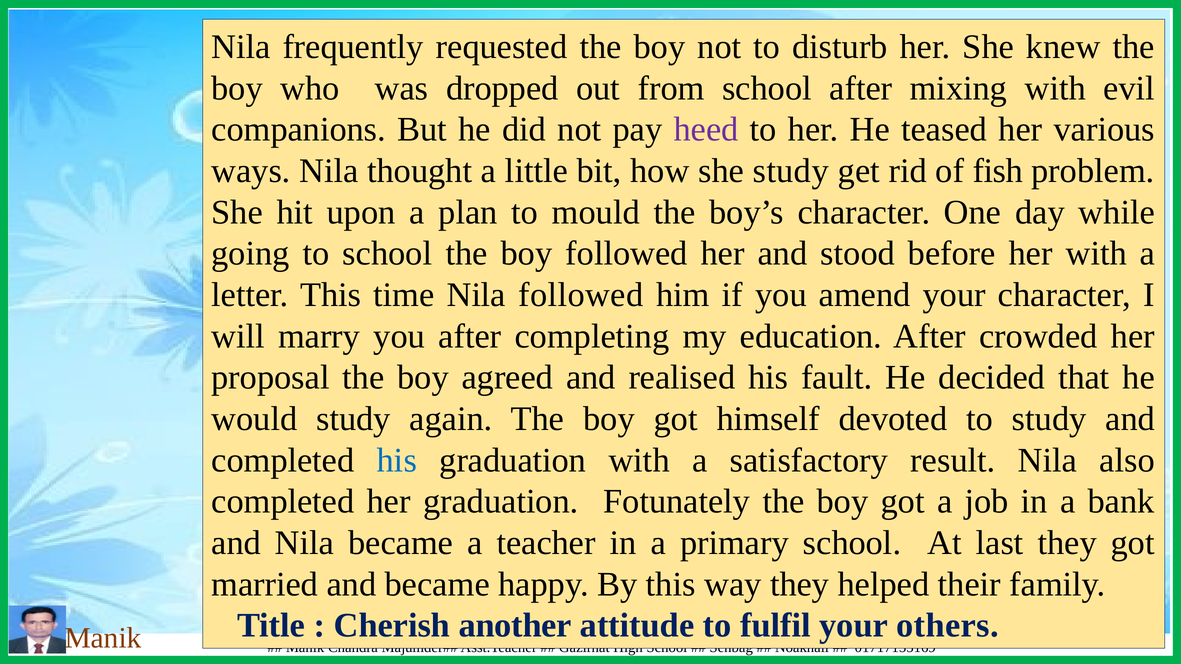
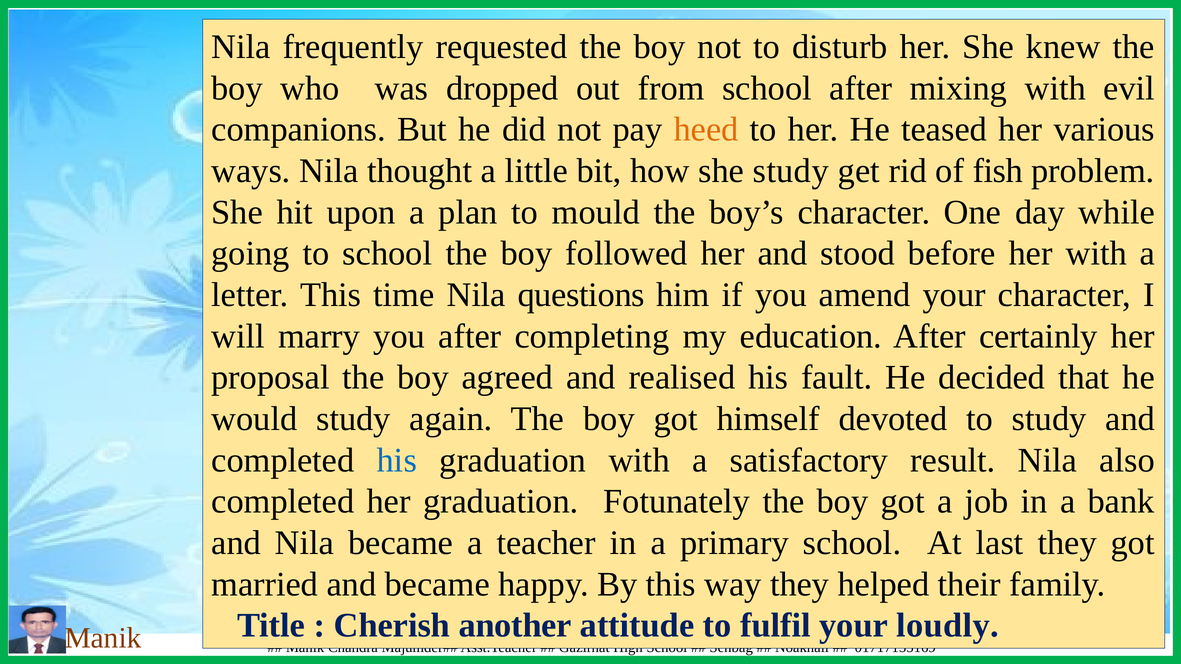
heed colour: purple -> orange (706, 130)
Nila followed: followed -> questions (581, 295)
crowded: crowded -> certainly (1038, 336)
others: others -> loudly (948, 626)
